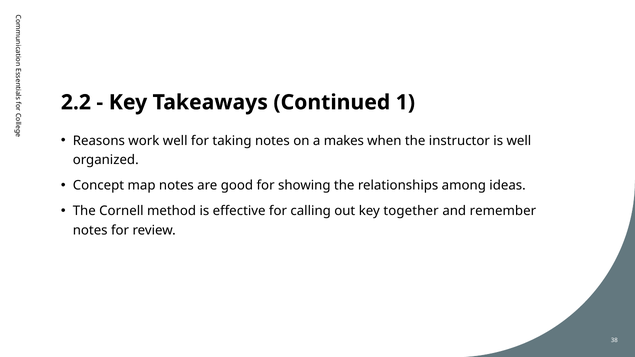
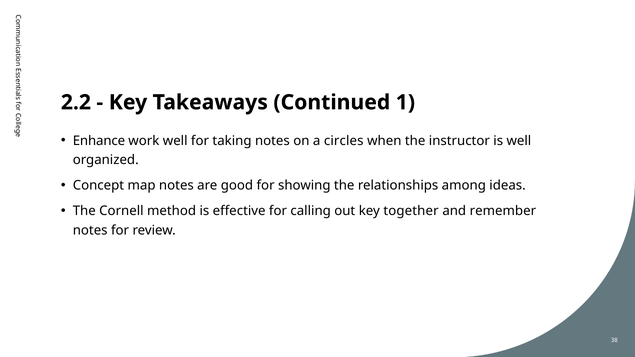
Reasons: Reasons -> Enhance (99, 141)
makes: makes -> circles (344, 141)
